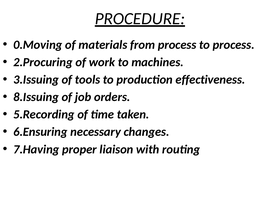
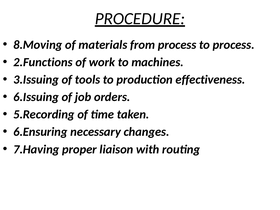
0.Moving: 0.Moving -> 8.Moving (38, 45)
2.Procuring: 2.Procuring -> 2.Functions (43, 62)
8.Issuing: 8.Issuing -> 6.Issuing (36, 97)
